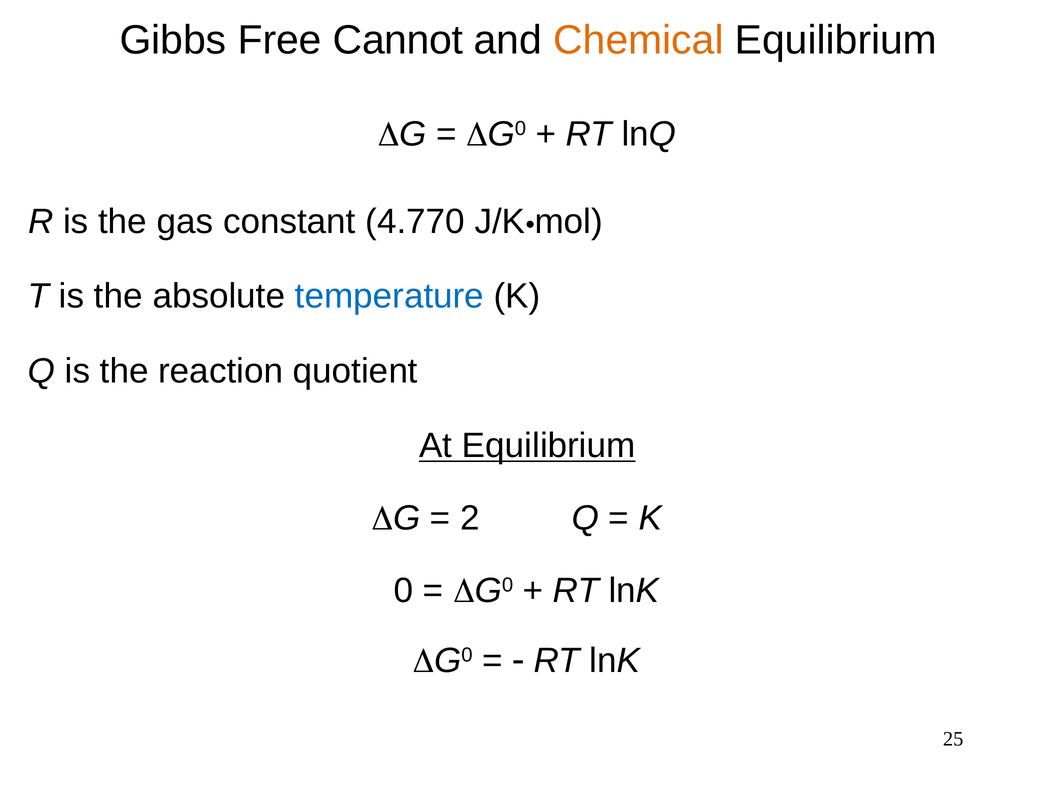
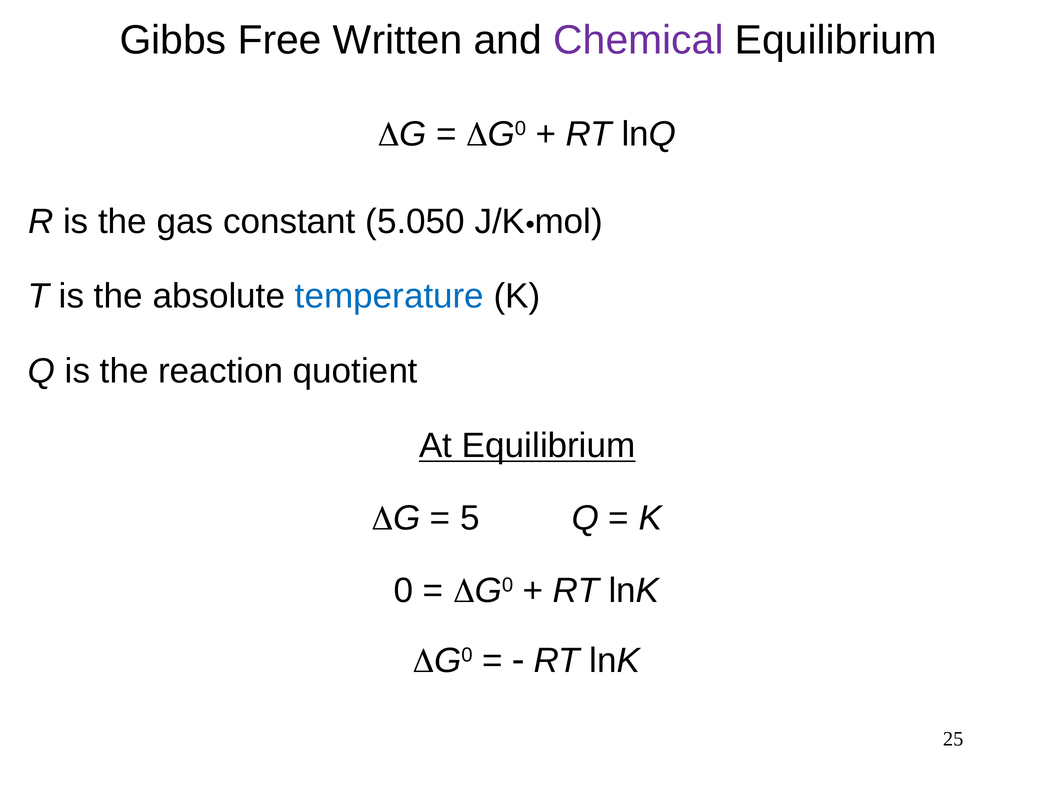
Cannot: Cannot -> Written (398, 40)
Chemical colour: orange -> purple (638, 40)
4.770: 4.770 -> 5.050 (415, 222)
2: 2 -> 5 (470, 518)
